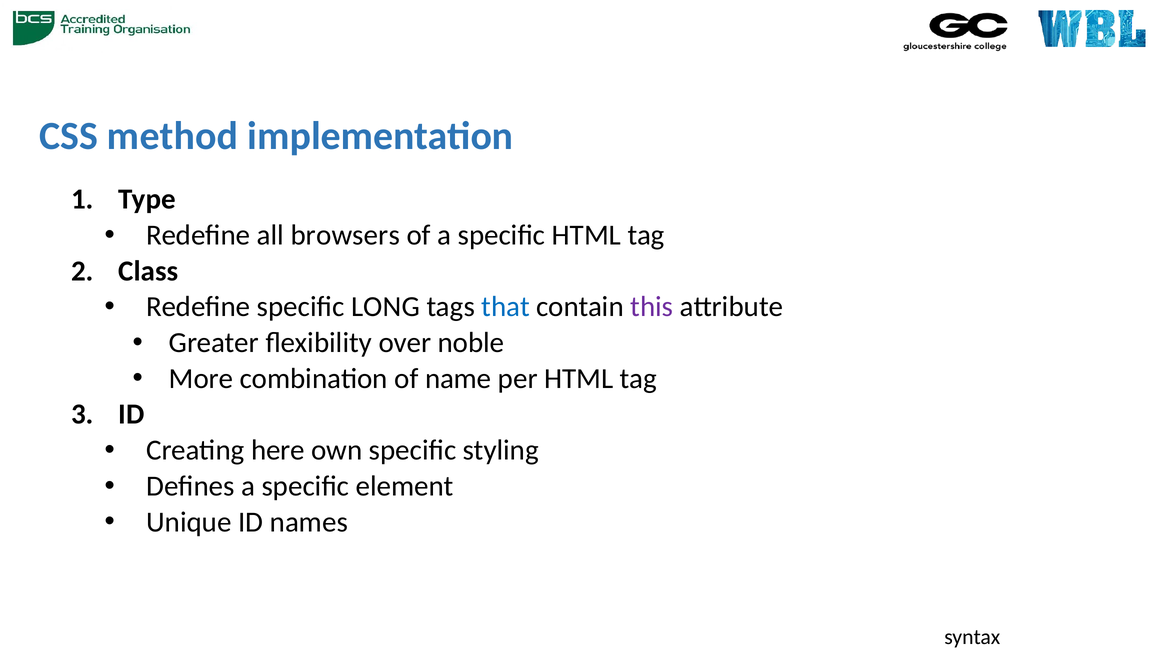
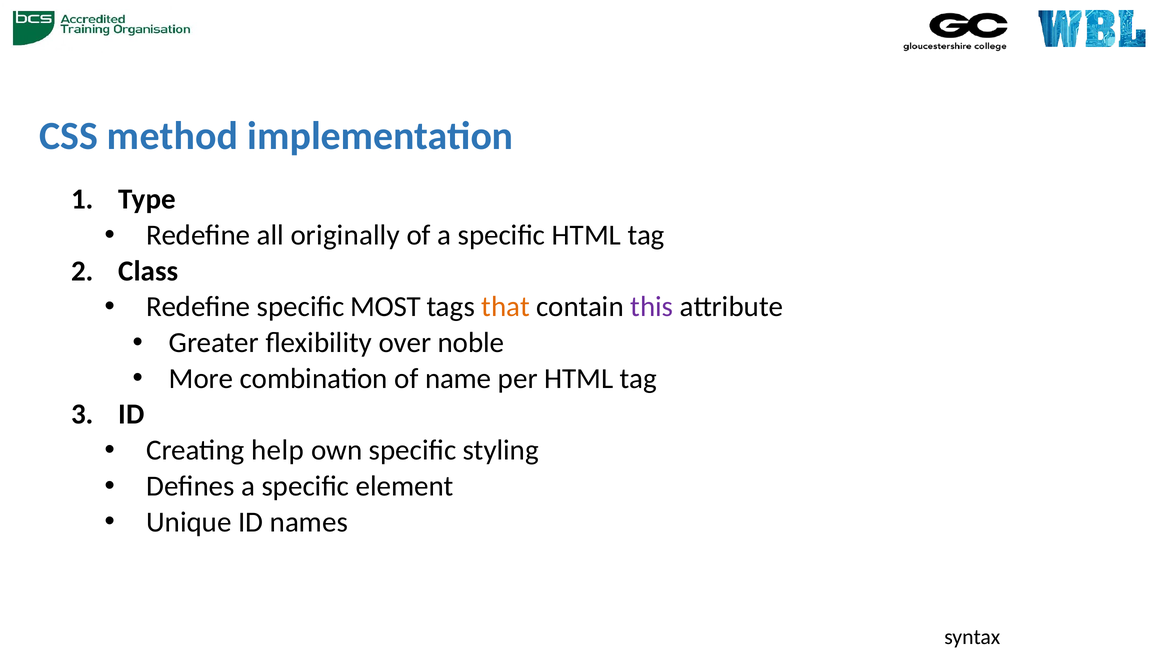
browsers: browsers -> originally (345, 235)
LONG: LONG -> MOST (386, 307)
that colour: blue -> orange (506, 307)
here: here -> help (278, 450)
